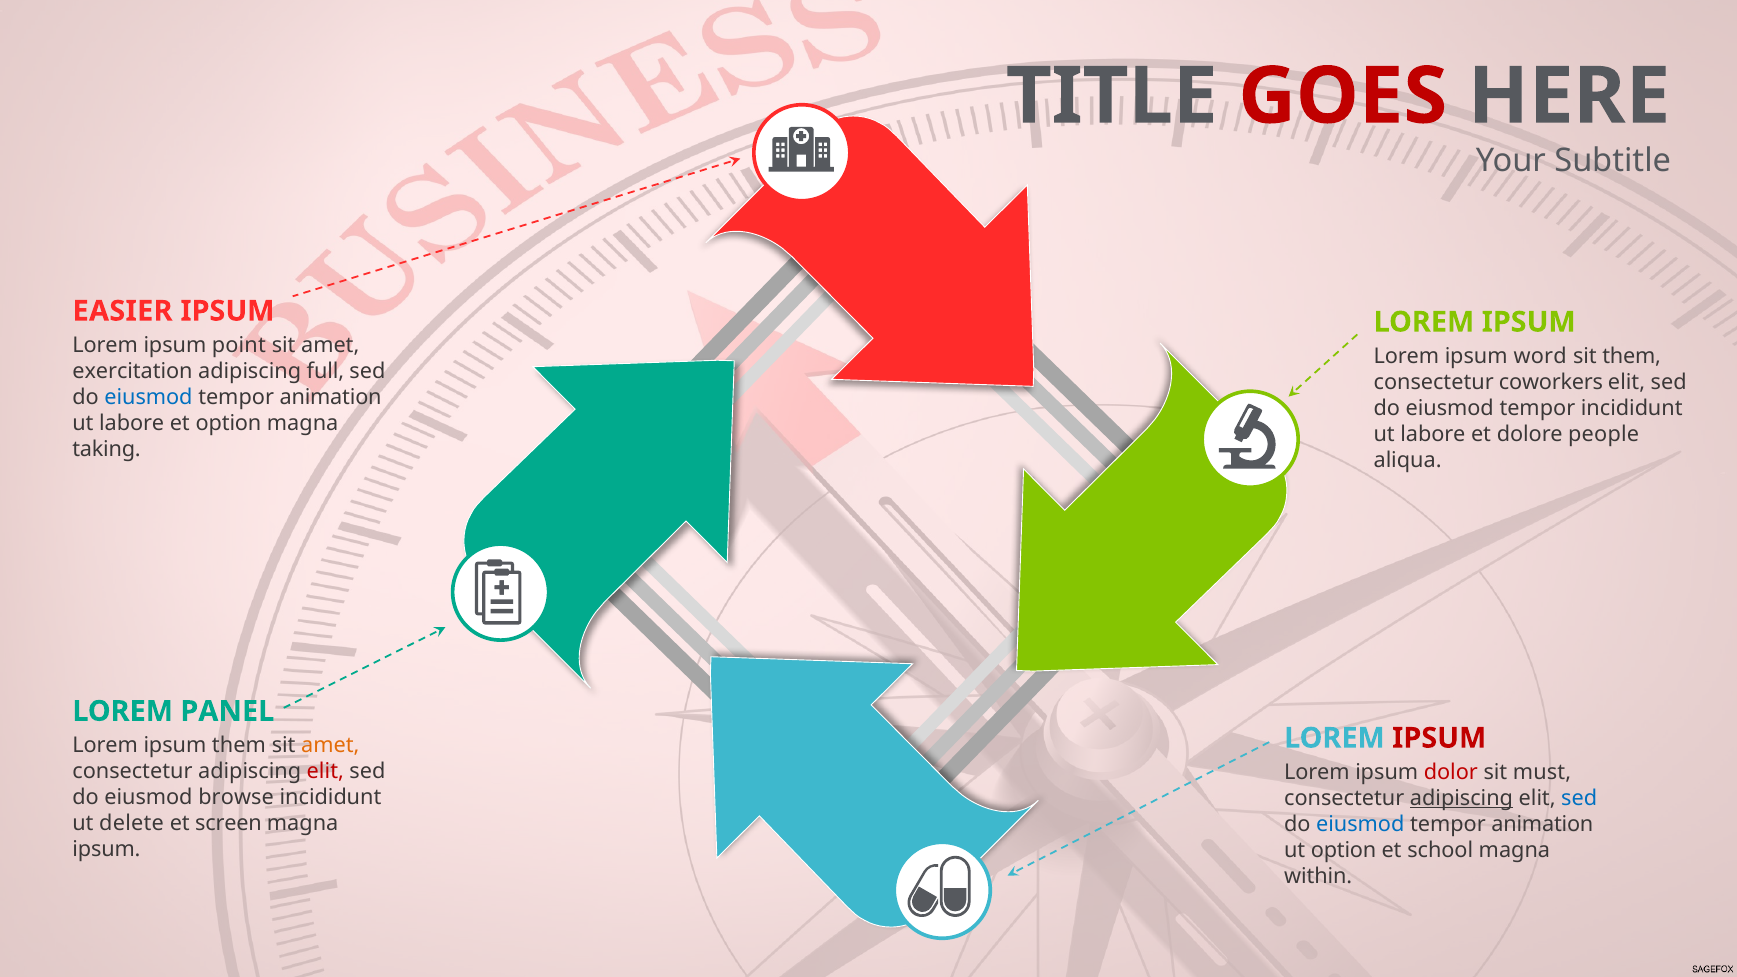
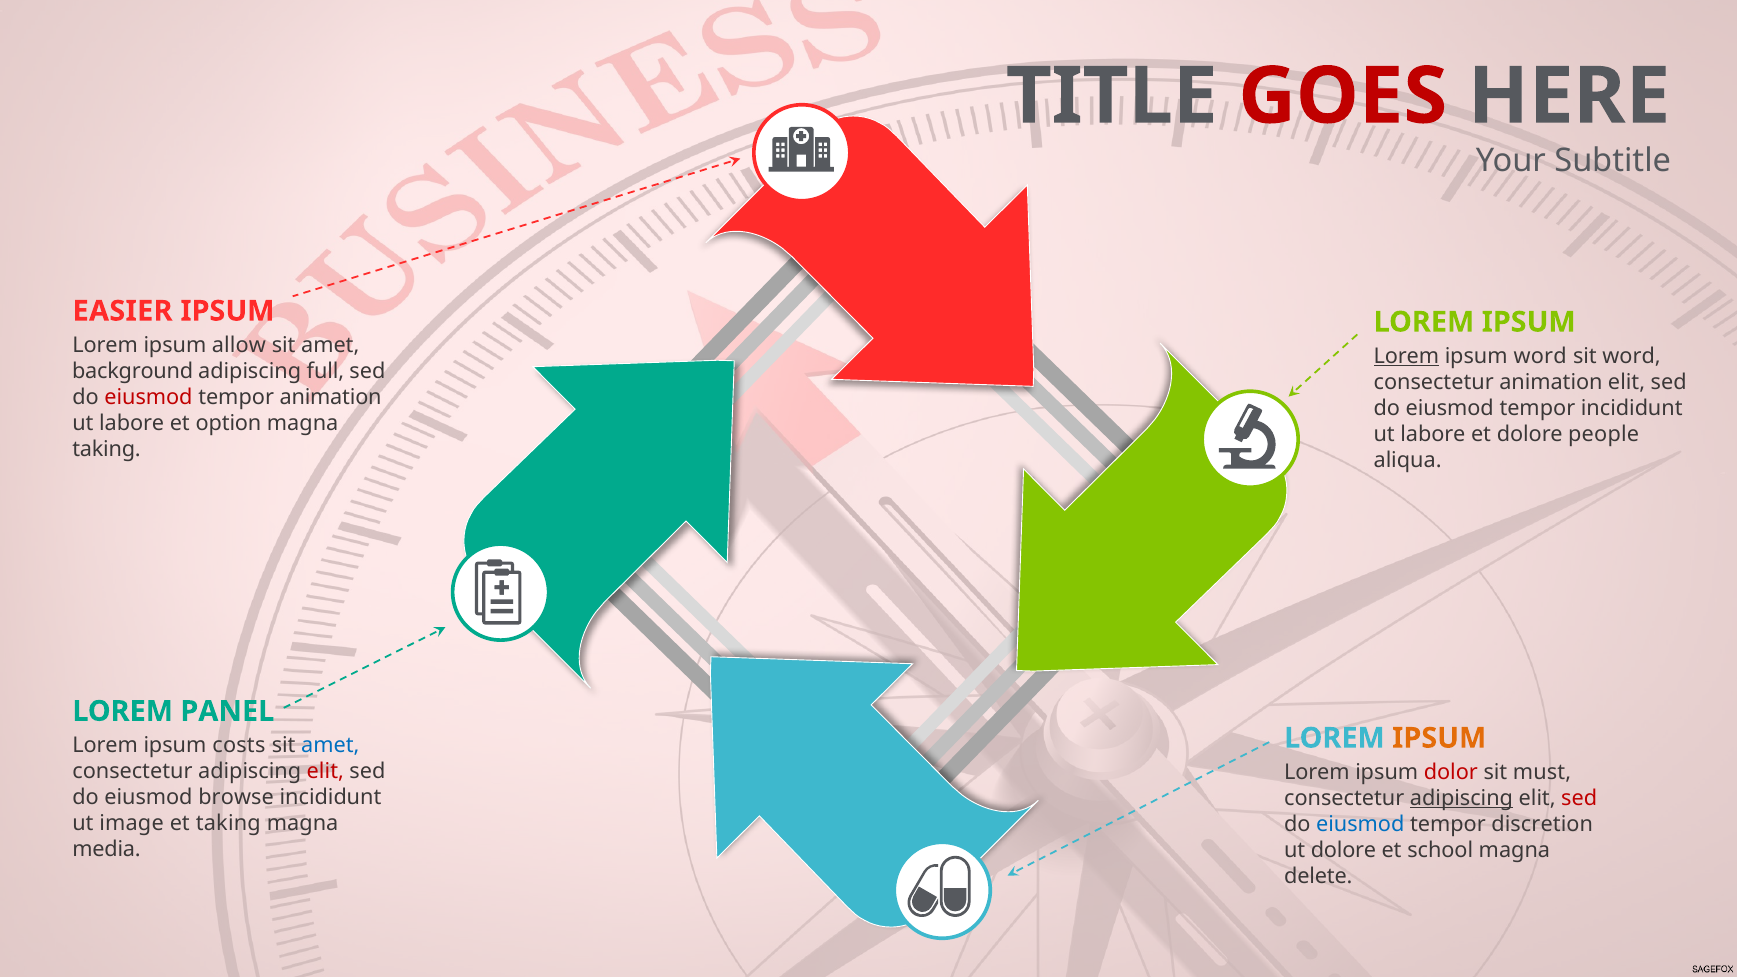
point: point -> allow (239, 345)
Lorem underline: none -> present (1406, 356)
sit them: them -> word (1632, 356)
exercitation: exercitation -> background (133, 371)
consectetur coworkers: coworkers -> animation (1551, 382)
eiusmod colour: blue -> red (149, 397)
IPSUM colour: red -> orange (1439, 738)
ipsum them: them -> costs (239, 746)
amet colour: orange -> blue (330, 746)
sed colour: blue -> red (1579, 798)
delete: delete -> image (132, 824)
et screen: screen -> taking (228, 824)
animation: animation -> discretion (1542, 824)
ipsum: ipsum -> media (106, 850)
ut option: option -> dolore (1344, 851)
within: within -> delete (1318, 877)
